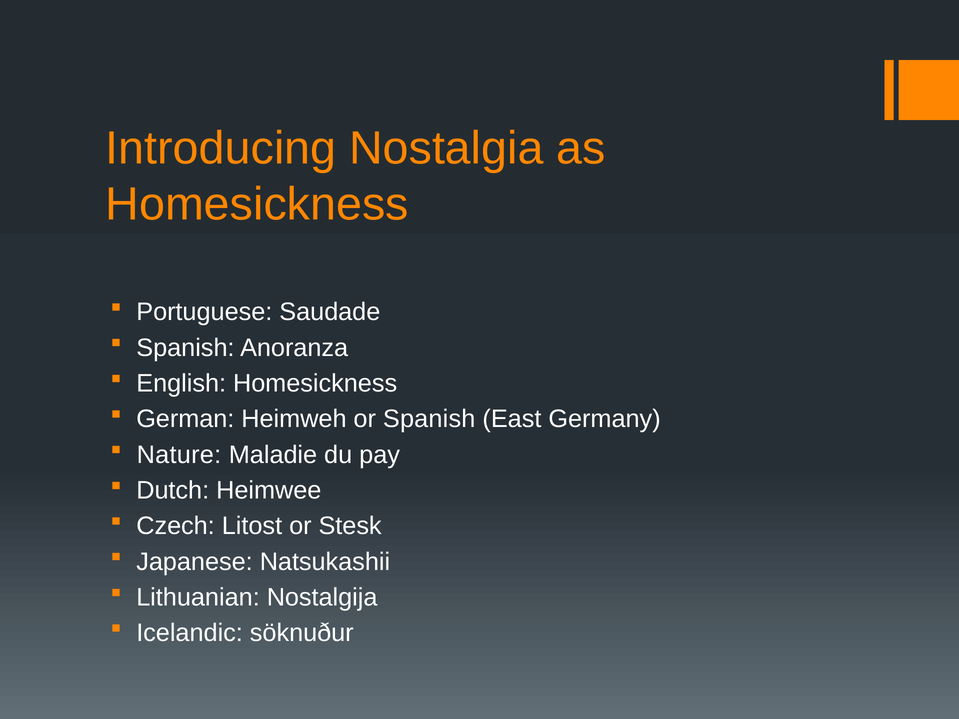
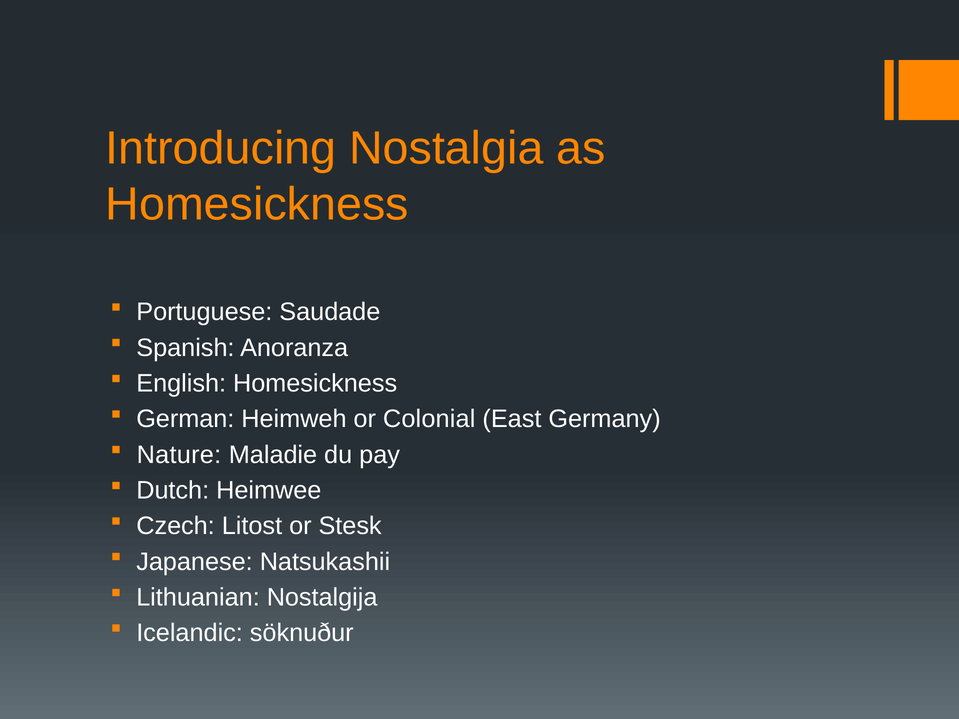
or Spanish: Spanish -> Colonial (429, 419)
